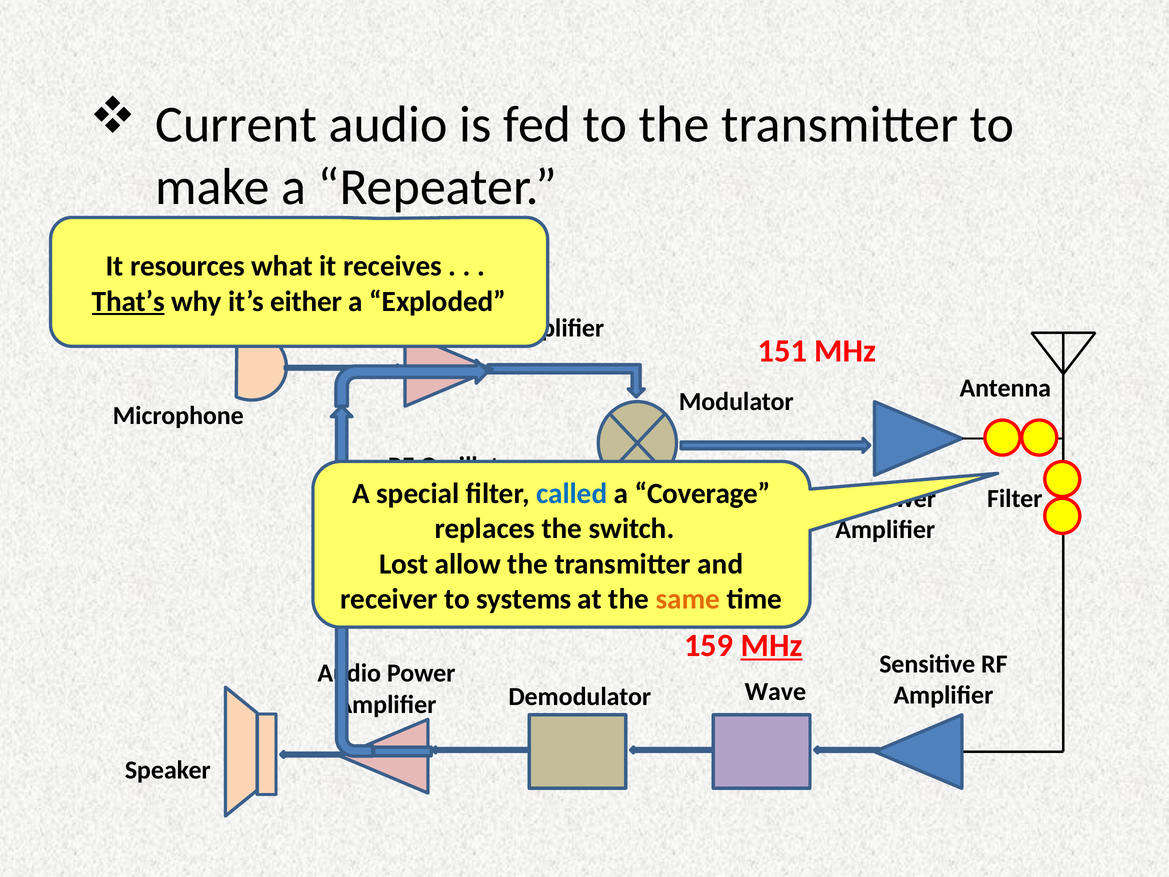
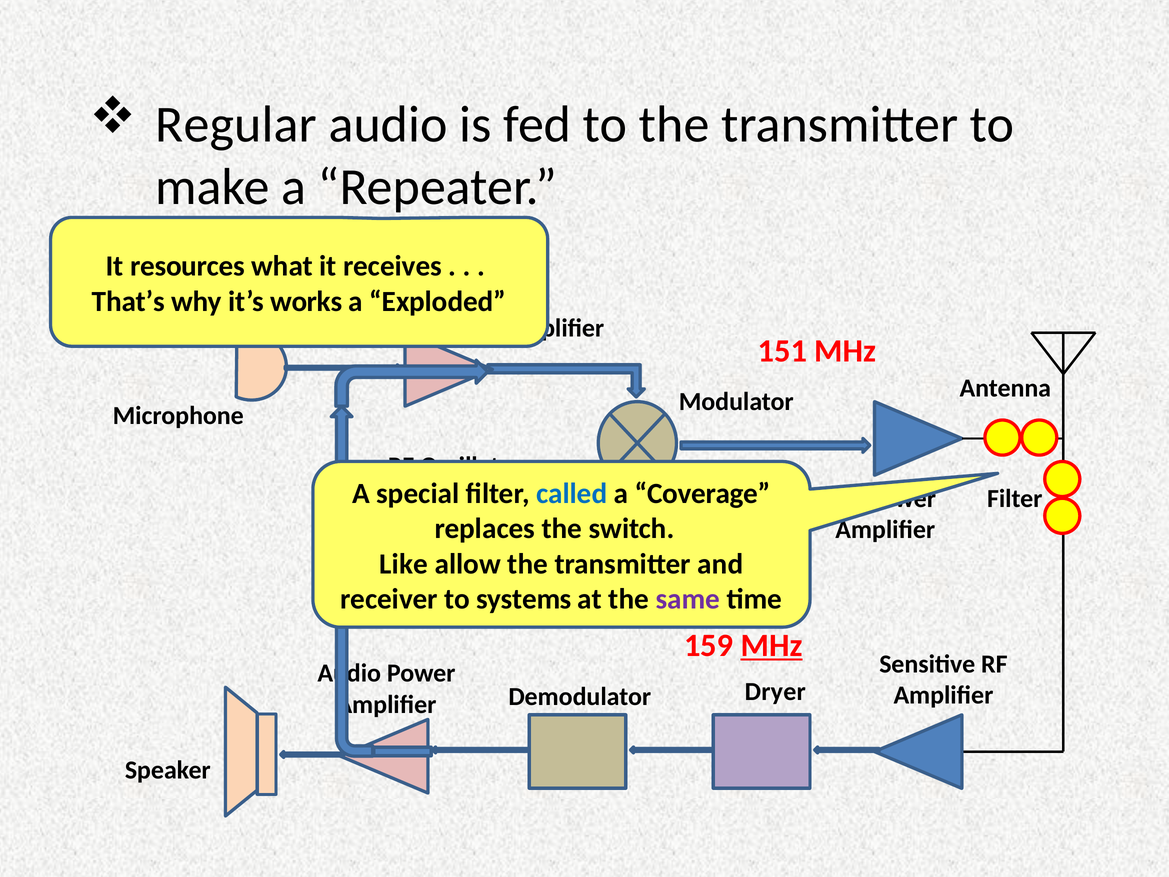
Current: Current -> Regular (236, 125)
That’s underline: present -> none (128, 301)
either: either -> works (306, 301)
Lost: Lost -> Like (404, 564)
same colour: orange -> purple (688, 599)
Wave: Wave -> Dryer (775, 692)
